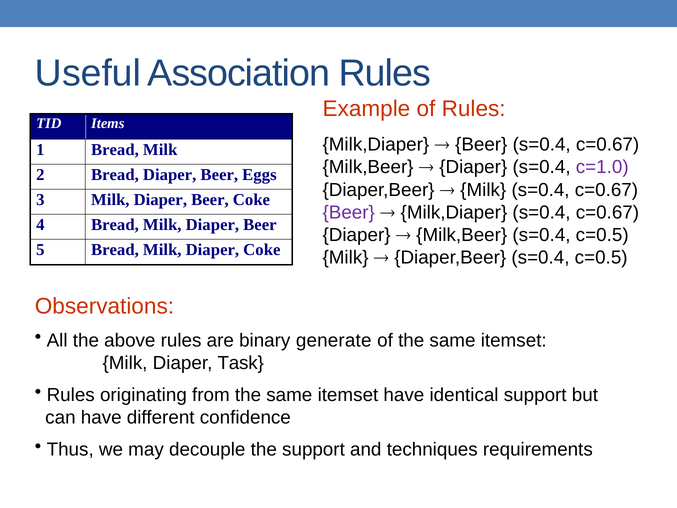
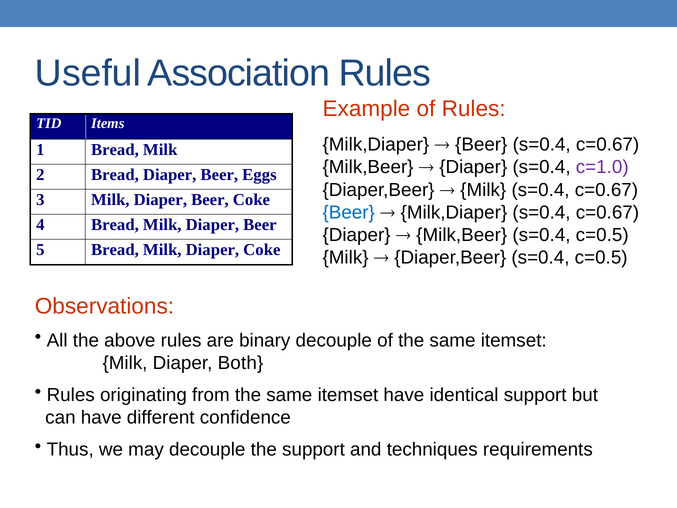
Beer colour: purple -> blue (349, 212)
binary generate: generate -> decouple (334, 340)
Task: Task -> Both (240, 363)
